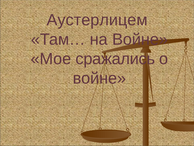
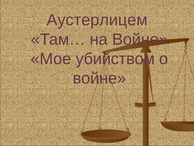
сражались: сражались -> убийством (115, 59)
